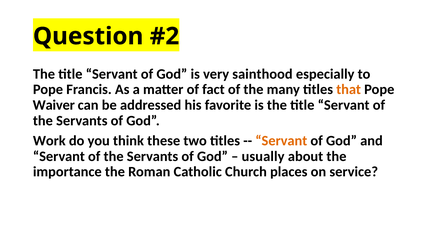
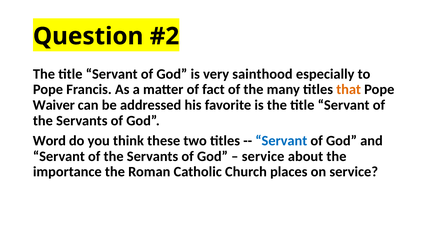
Work: Work -> Word (49, 141)
Servant colour: orange -> blue (281, 141)
usually: usually -> service (263, 156)
